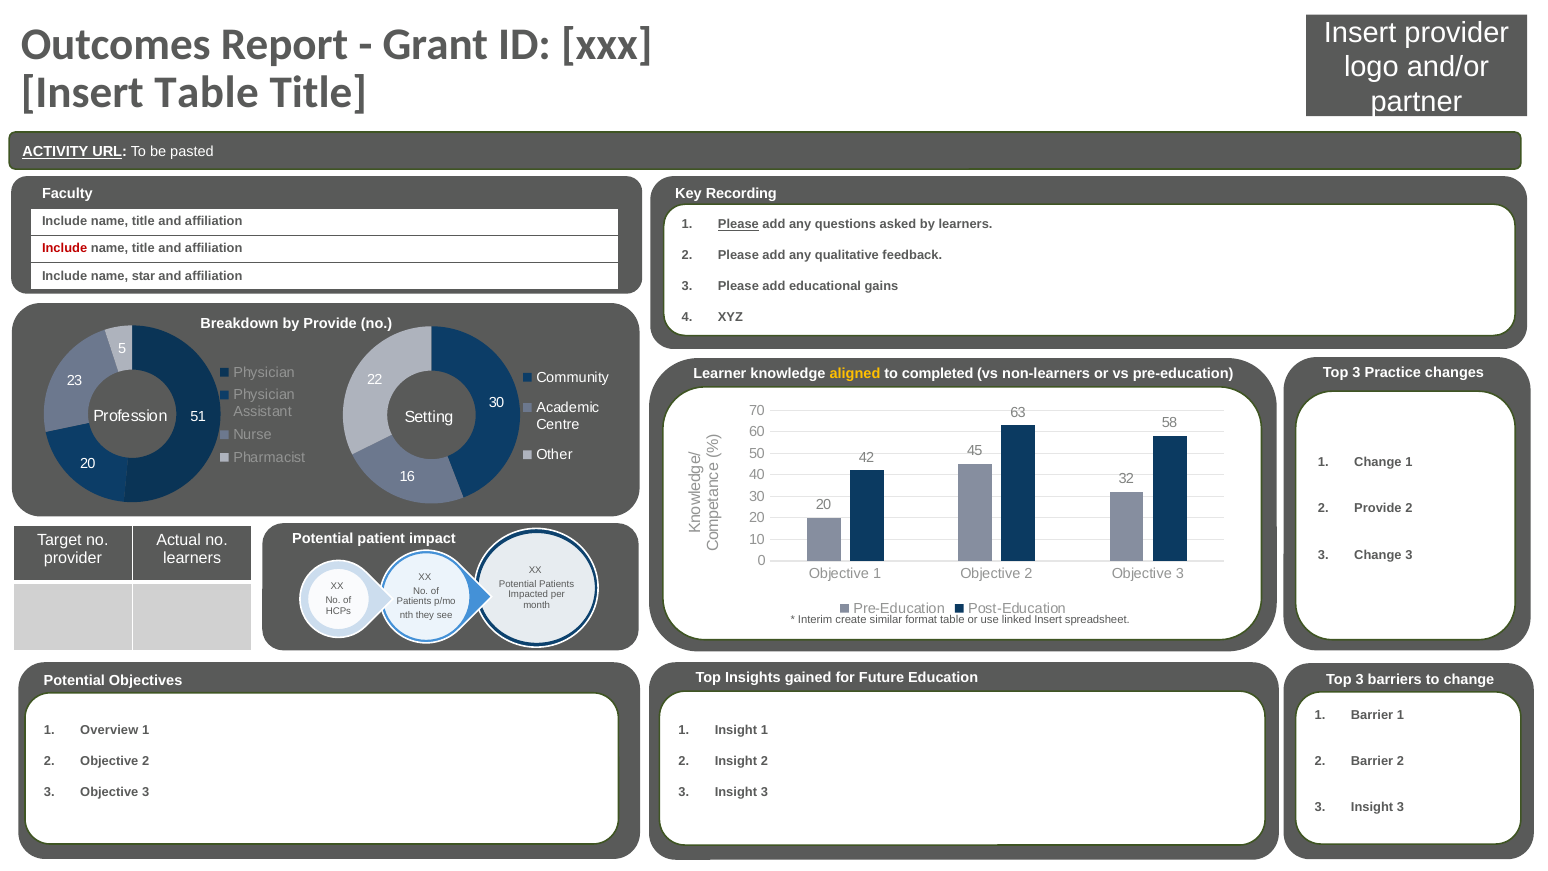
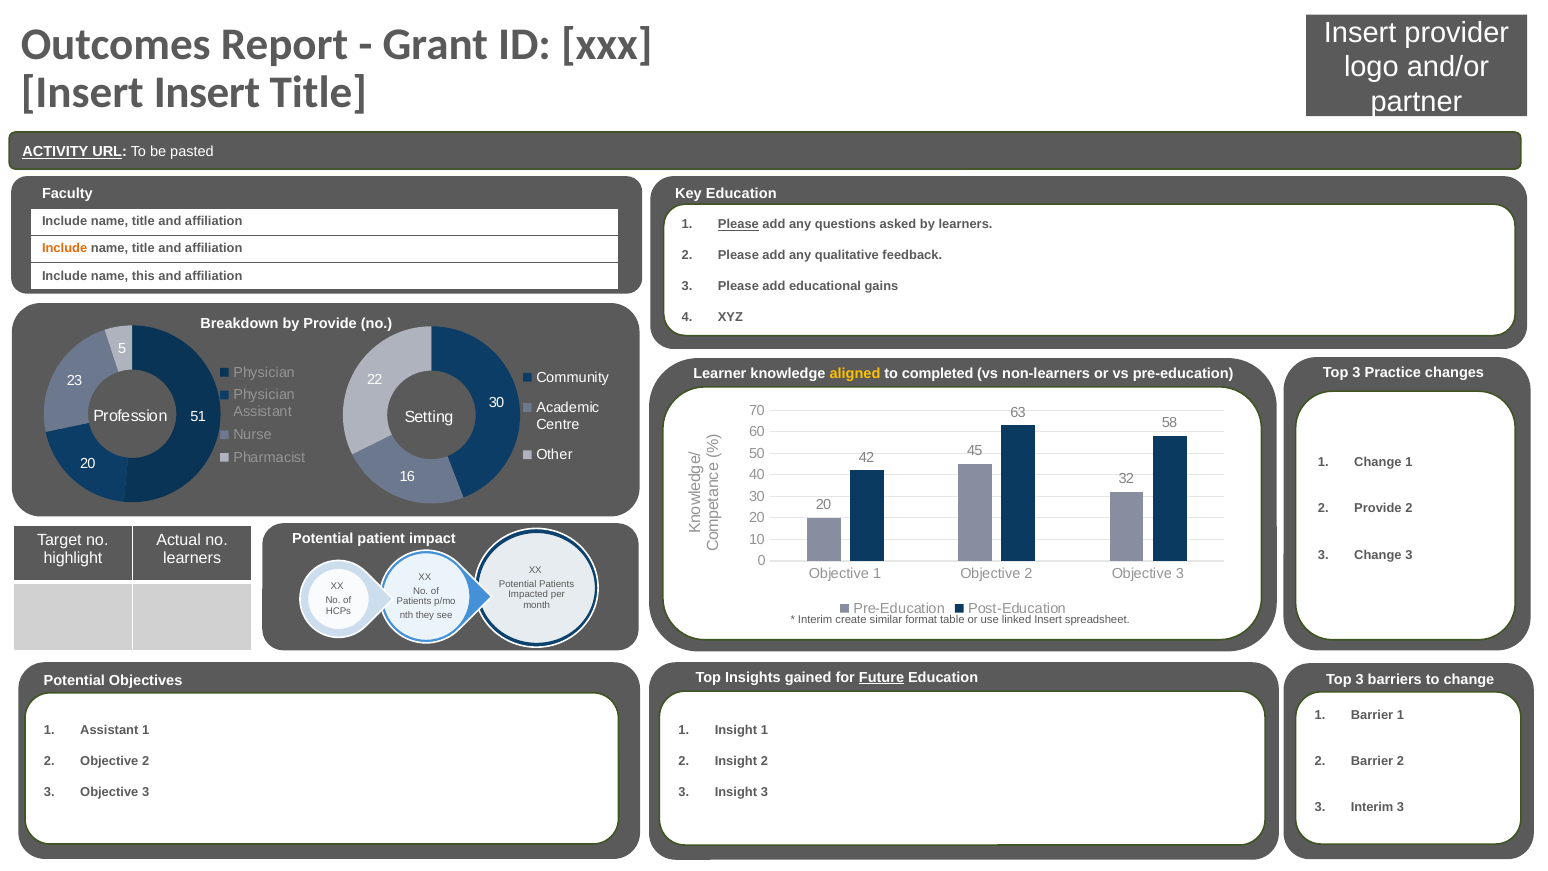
Insert Table: Table -> Insert (207, 93)
Key Recording: Recording -> Education (741, 194)
Include colour: red -> orange (65, 249)
star: star -> this (143, 276)
provider: provider -> highlight (73, 558)
Future underline: none -> present (882, 677)
1 Overview: Overview -> Assistant (109, 730)
Insight: Insight -> Interim (1372, 807)
